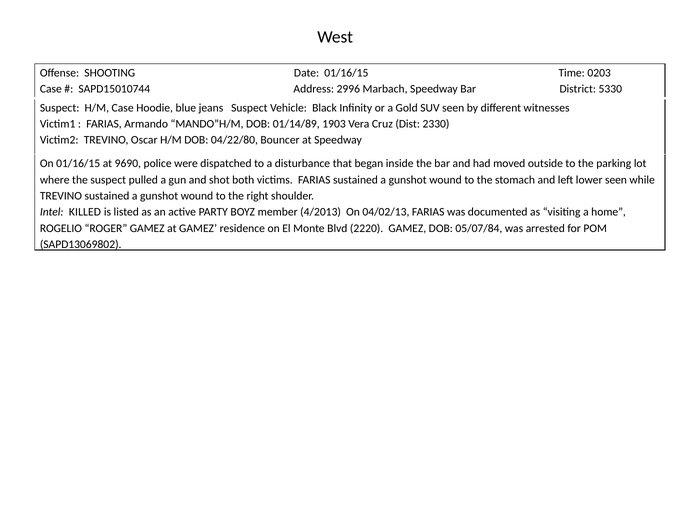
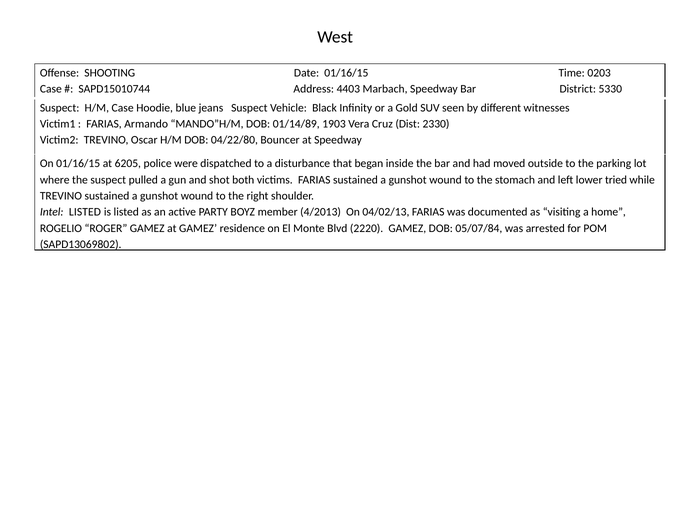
2996: 2996 -> 4403 (348, 89)
9690: 9690 -> 6205 (128, 163)
lower seen: seen -> tried (616, 180)
Intel KILLED: KILLED -> LISTED (85, 212)
